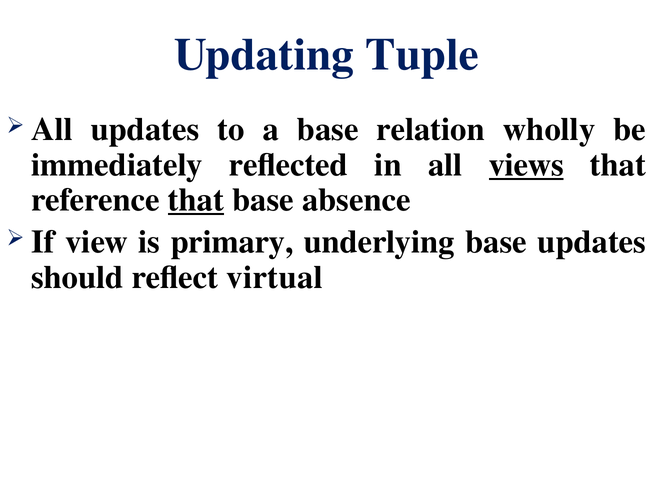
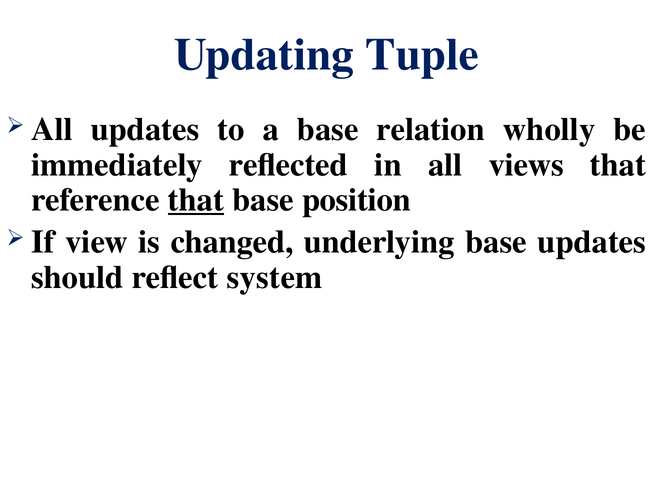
views underline: present -> none (526, 165)
absence: absence -> position (356, 200)
primary: primary -> changed (232, 242)
virtual: virtual -> system (275, 277)
